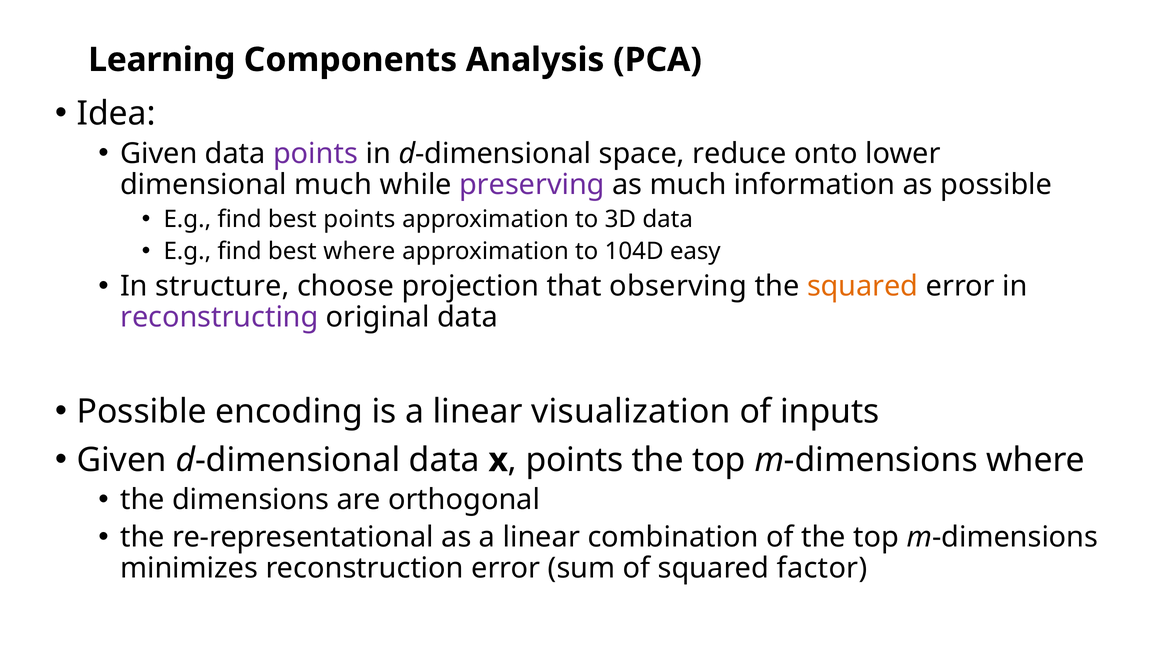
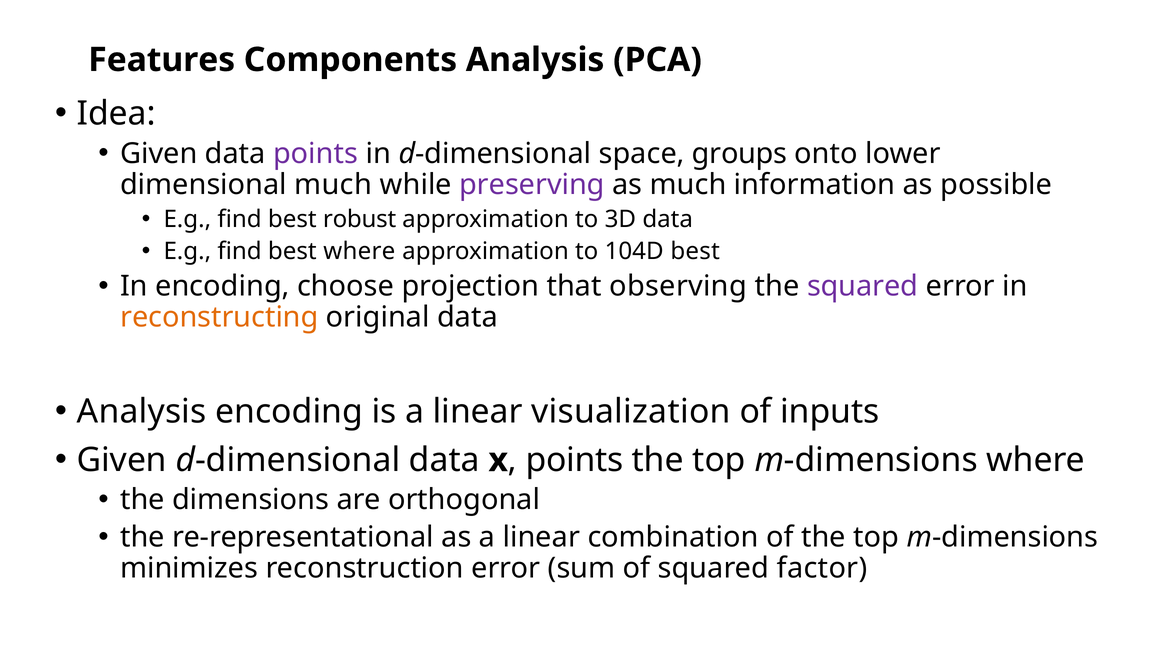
Learning: Learning -> Features (162, 60)
reduce: reduce -> groups (740, 153)
best points: points -> robust (360, 219)
104D easy: easy -> best (695, 251)
In structure: structure -> encoding (222, 286)
squared colour: orange -> purple (863, 286)
reconstructing colour: purple -> orange (219, 317)
Possible: Possible -> Analysis (142, 411)
